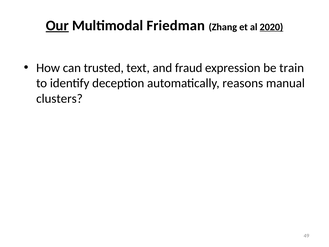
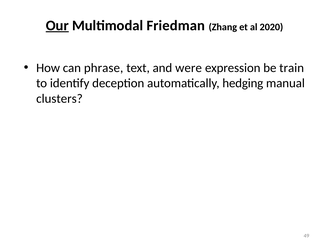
2020 underline: present -> none (271, 27)
trusted: trusted -> phrase (104, 68)
fraud: fraud -> were (189, 68)
reasons: reasons -> hedging (243, 83)
